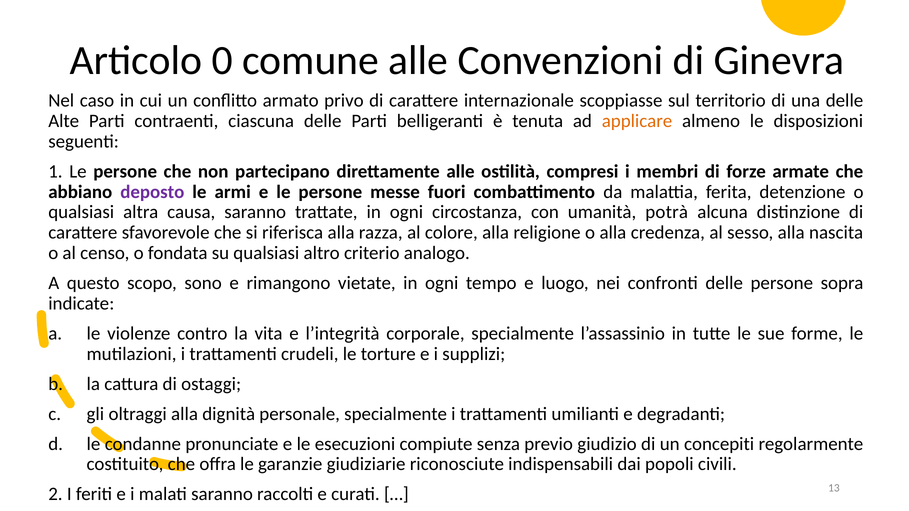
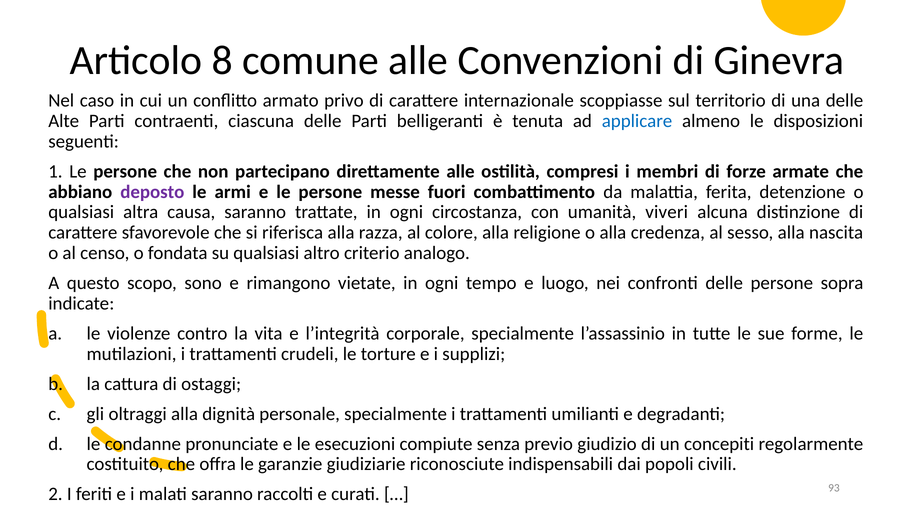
0: 0 -> 8 (222, 61)
applicare colour: orange -> blue (637, 121)
potrà: potrà -> viveri (667, 212)
13: 13 -> 93 (834, 488)
